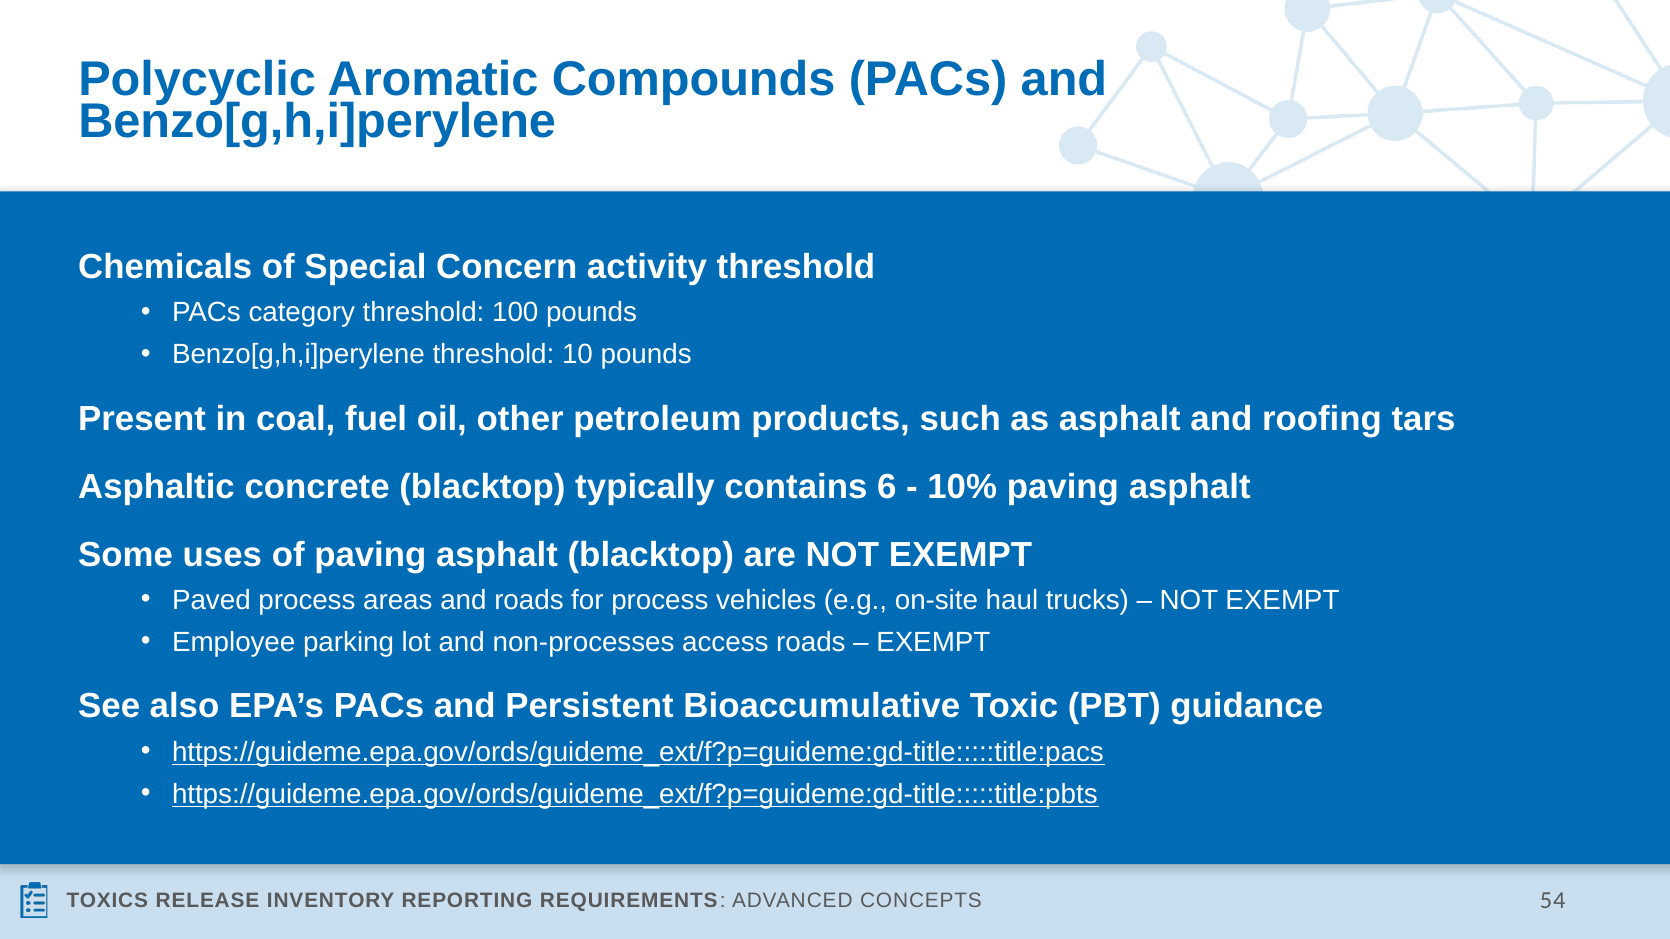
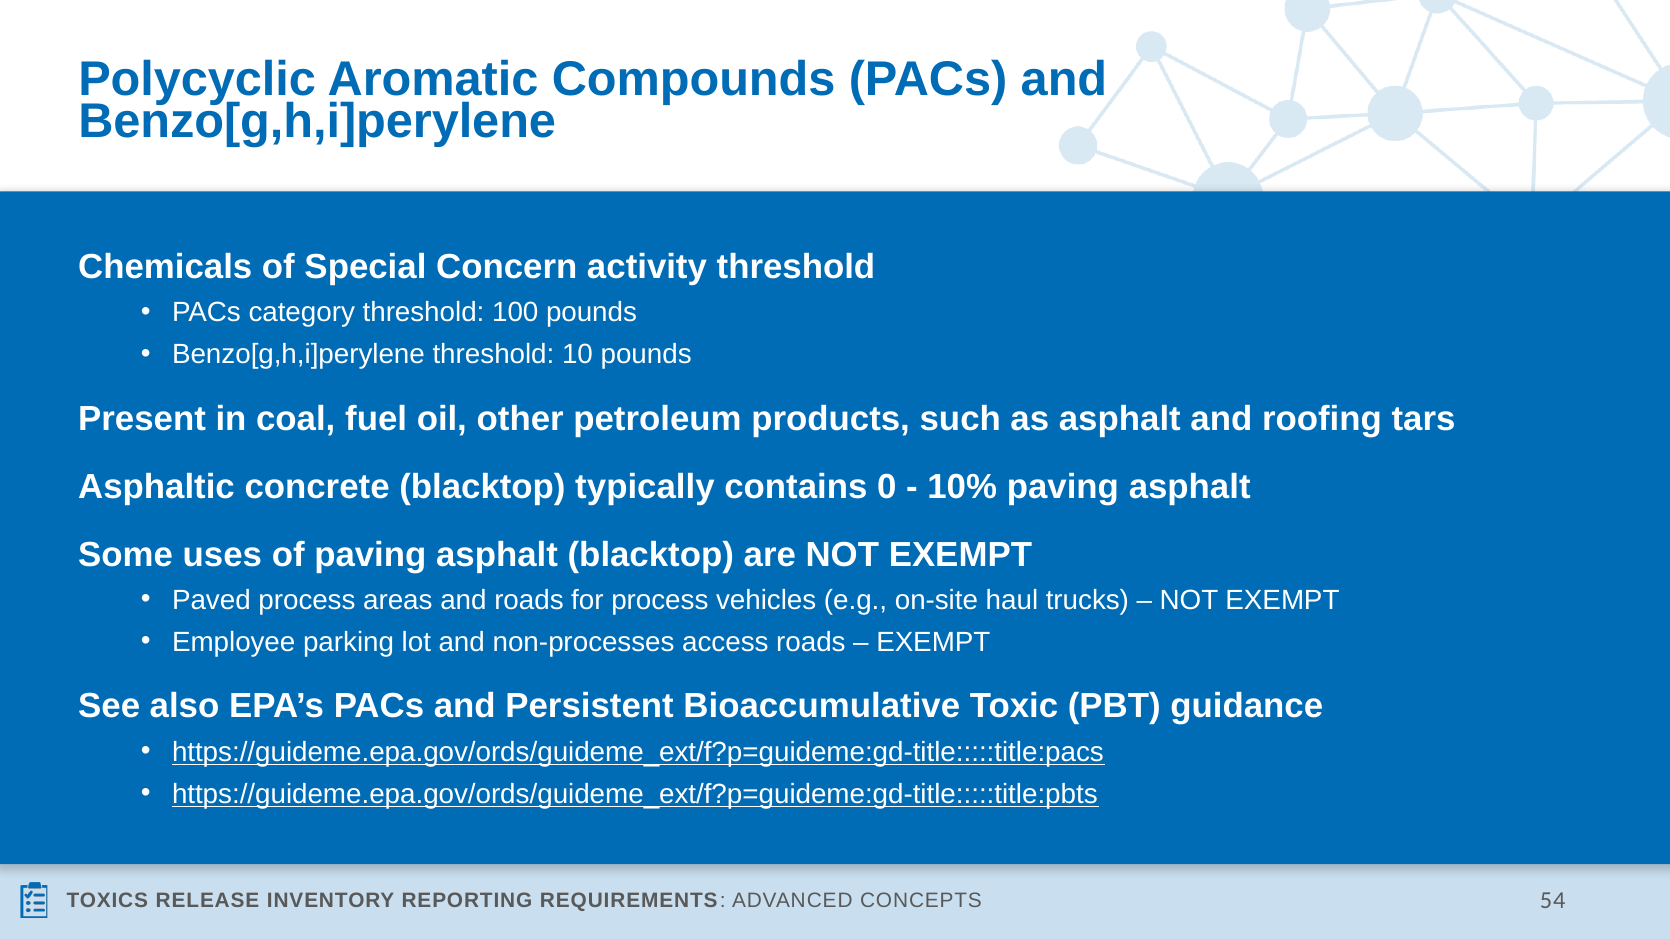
6: 6 -> 0 (887, 487)
